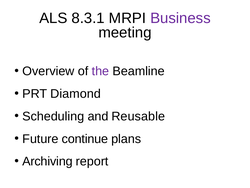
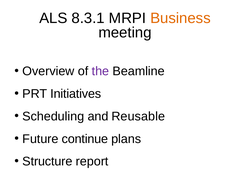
Business colour: purple -> orange (180, 18)
Diamond: Diamond -> Initiatives (76, 94)
Archiving: Archiving -> Structure (47, 161)
